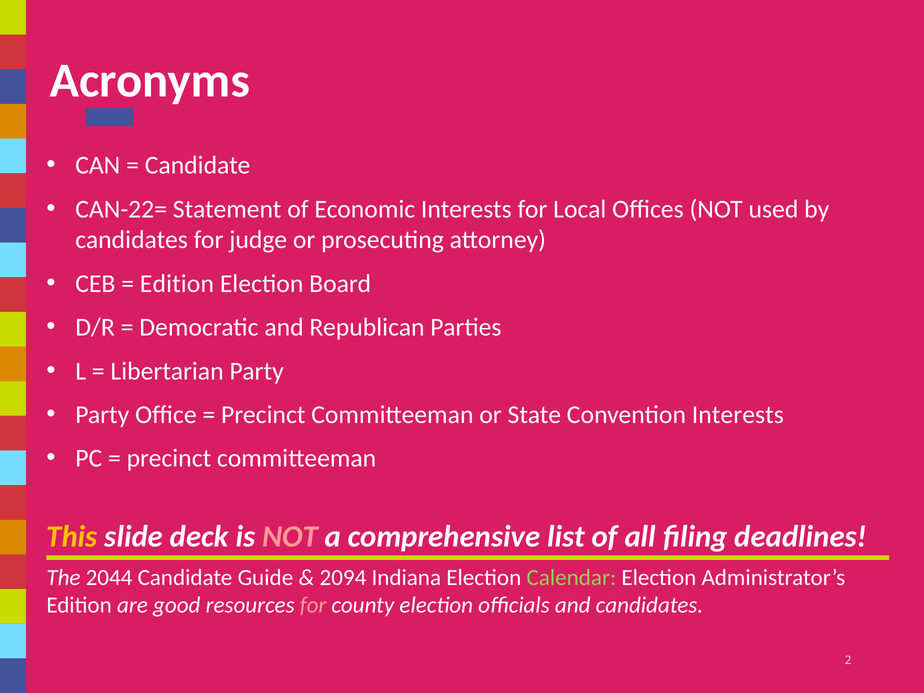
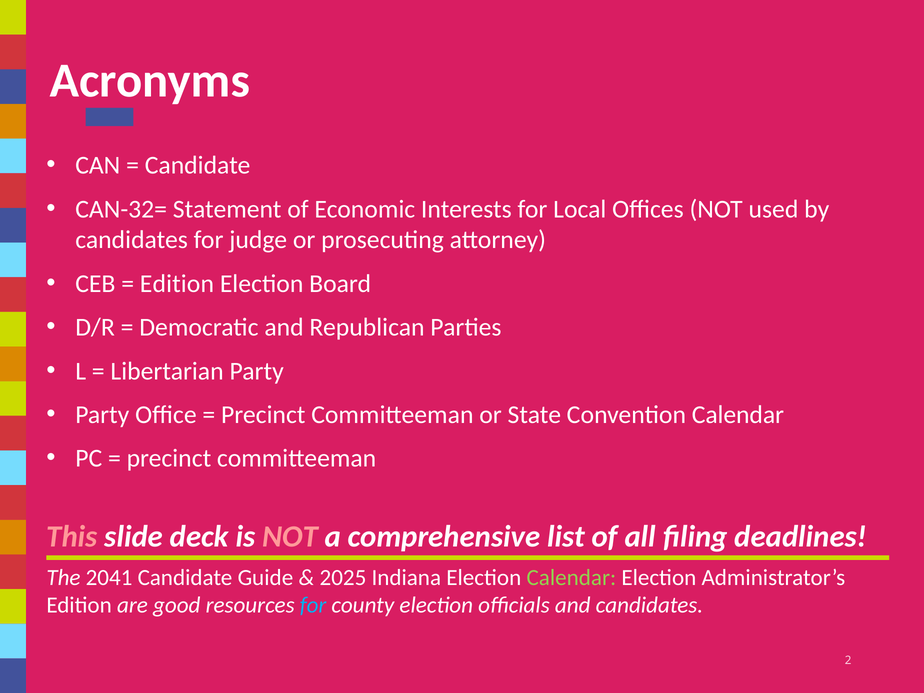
CAN-22=: CAN-22= -> CAN-32= (121, 209)
Convention Interests: Interests -> Calendar (738, 415)
This colour: yellow -> pink (72, 536)
2044: 2044 -> 2041 (109, 577)
2094: 2094 -> 2025 (343, 577)
for colour: pink -> light blue (313, 605)
